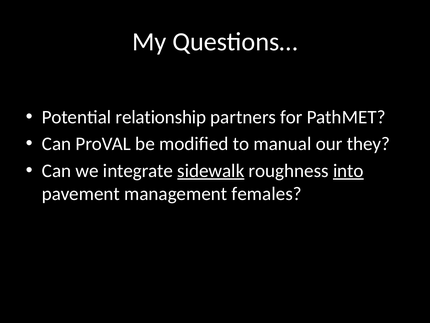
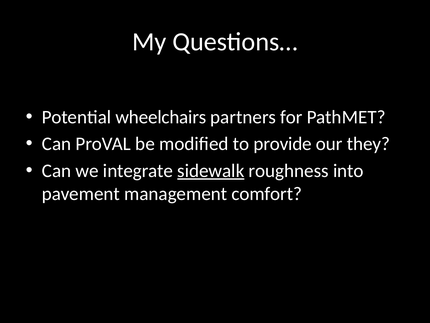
relationship: relationship -> wheelchairs (161, 117)
manual: manual -> provide (283, 144)
into underline: present -> none (348, 171)
females: females -> comfort (267, 193)
